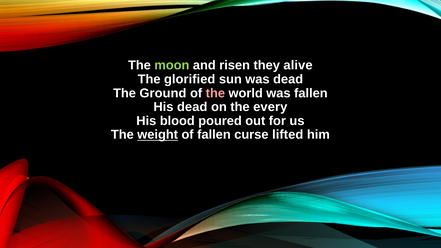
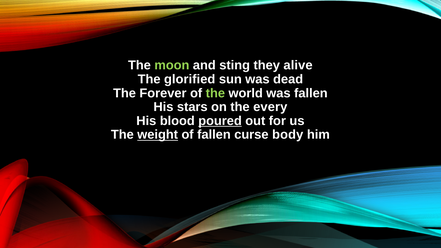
risen: risen -> sting (235, 65)
Ground: Ground -> Forever (163, 93)
the colour: pink -> light green (215, 93)
His dead: dead -> stars (192, 107)
poured underline: none -> present (220, 121)
lifted: lifted -> body (288, 135)
